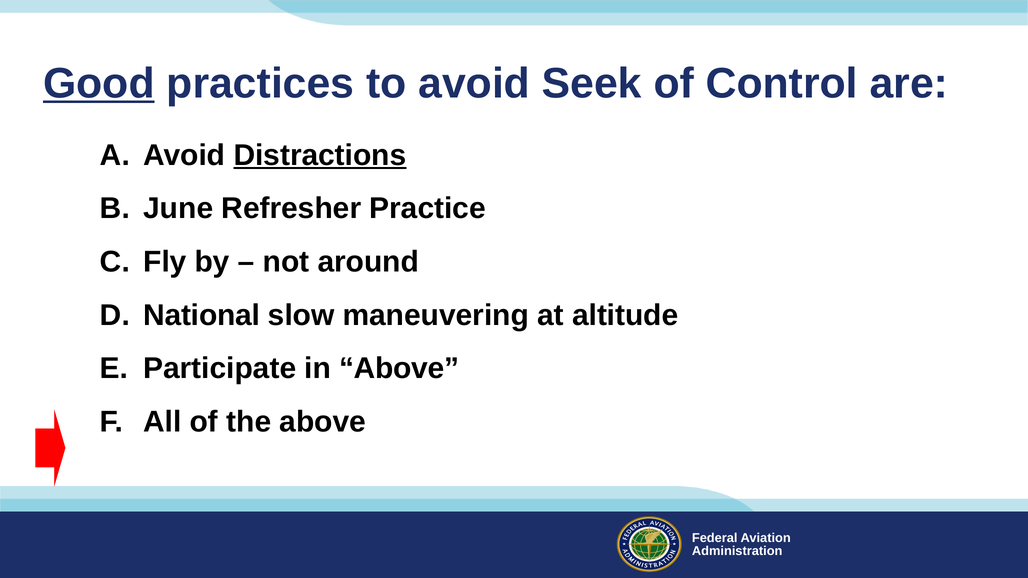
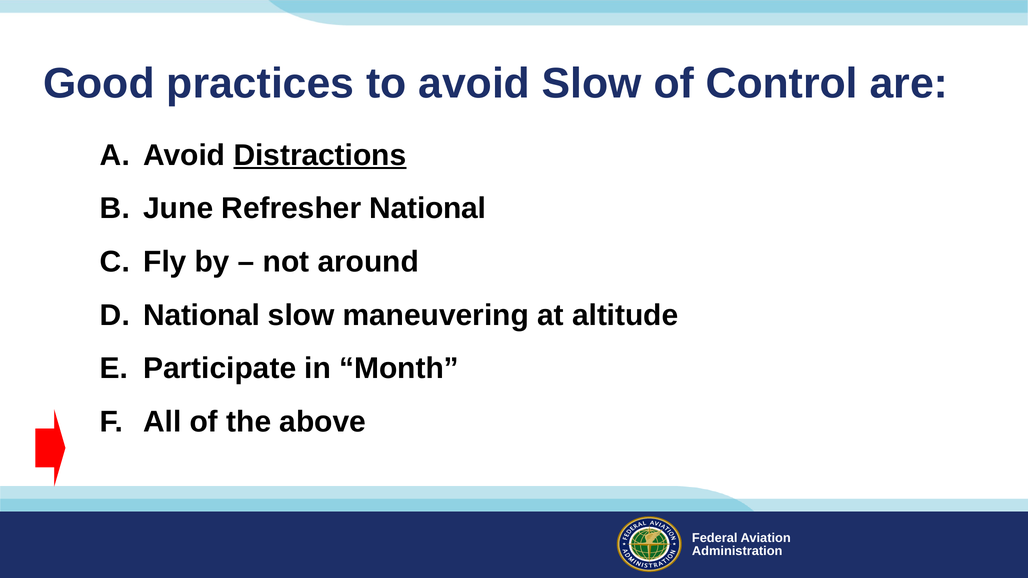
Good underline: present -> none (99, 83)
avoid Seek: Seek -> Slow (592, 83)
Refresher Practice: Practice -> National (428, 209)
in Above: Above -> Month (399, 369)
